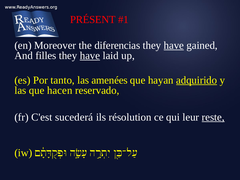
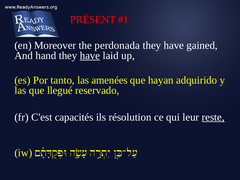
diferencias: diferencias -> perdonada (117, 45)
have underline: present -> none (174, 45)
filles: filles -> hand (46, 56)
adquirido underline: present -> none (197, 80)
hacen: hacen -> llegué (60, 90)
sucederá: sucederá -> capacités (74, 117)
